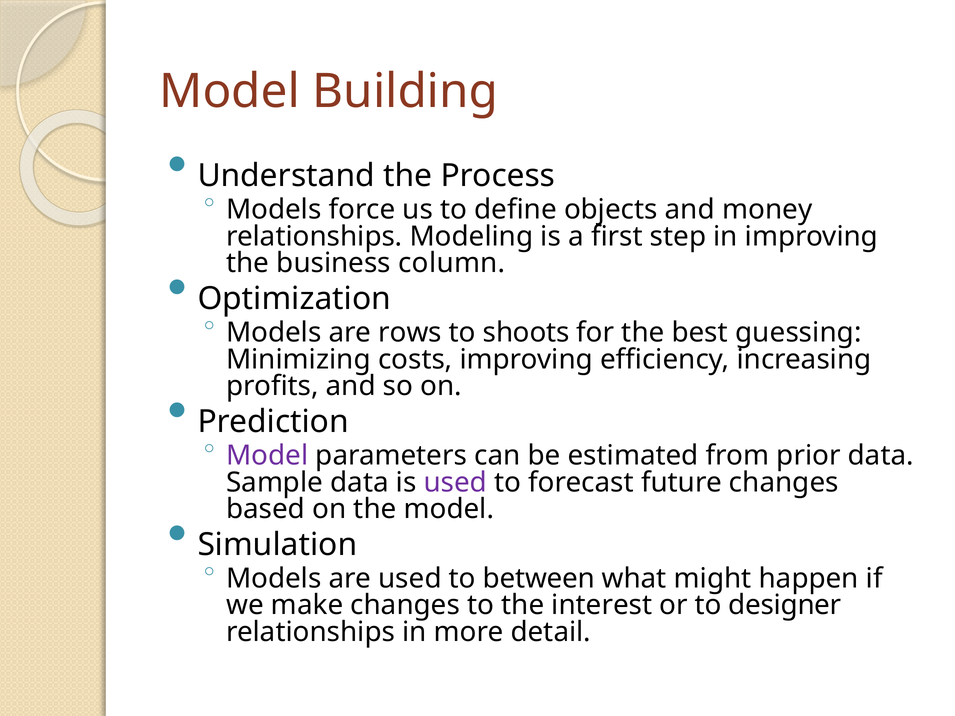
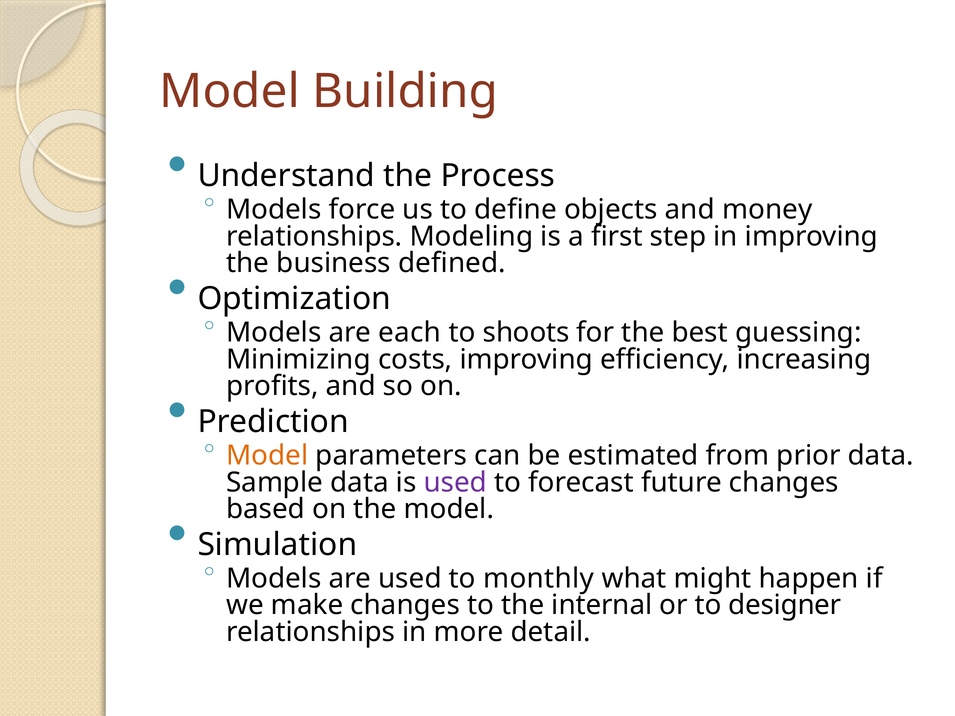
column: column -> defined (452, 263)
rows: rows -> each (410, 333)
Model colour: purple -> orange (267, 456)
between: between -> monthly (539, 579)
interest: interest -> internal (602, 605)
